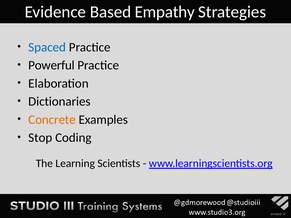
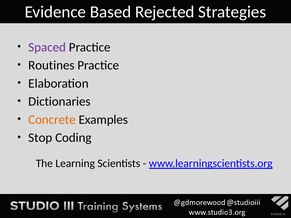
Empathy: Empathy -> Rejected (165, 12)
Spaced colour: blue -> purple (47, 47)
Powerful: Powerful -> Routines (51, 65)
